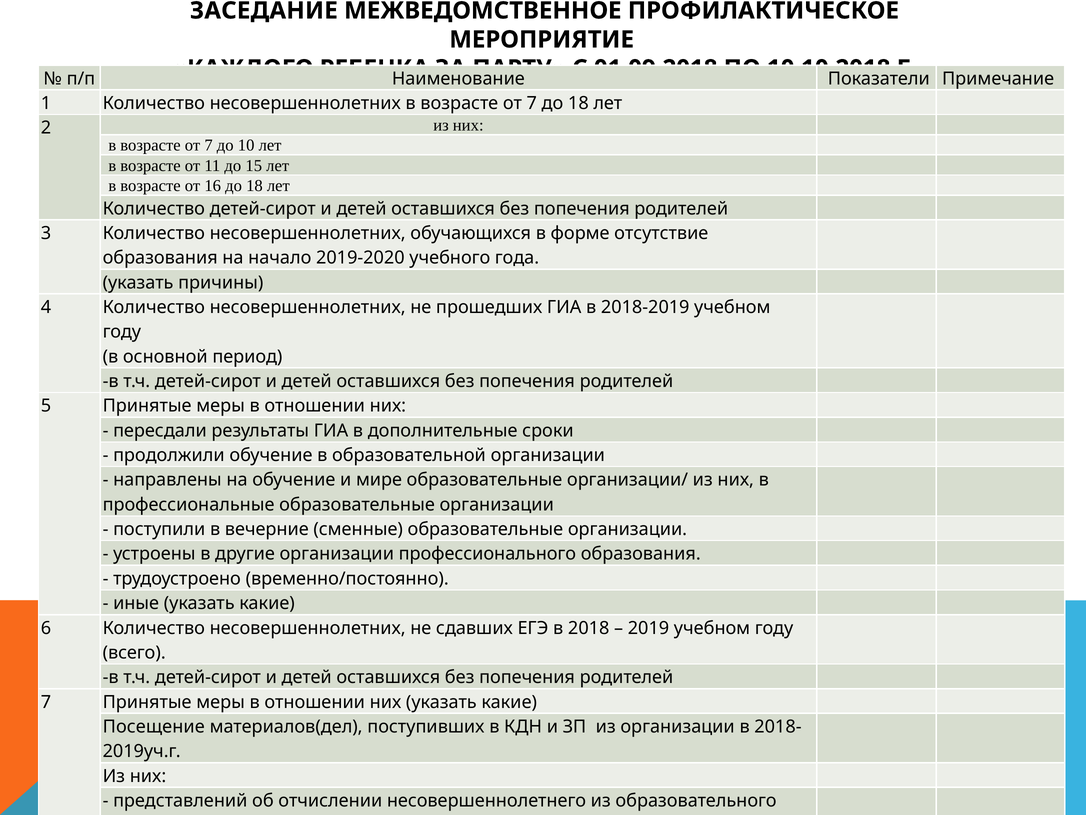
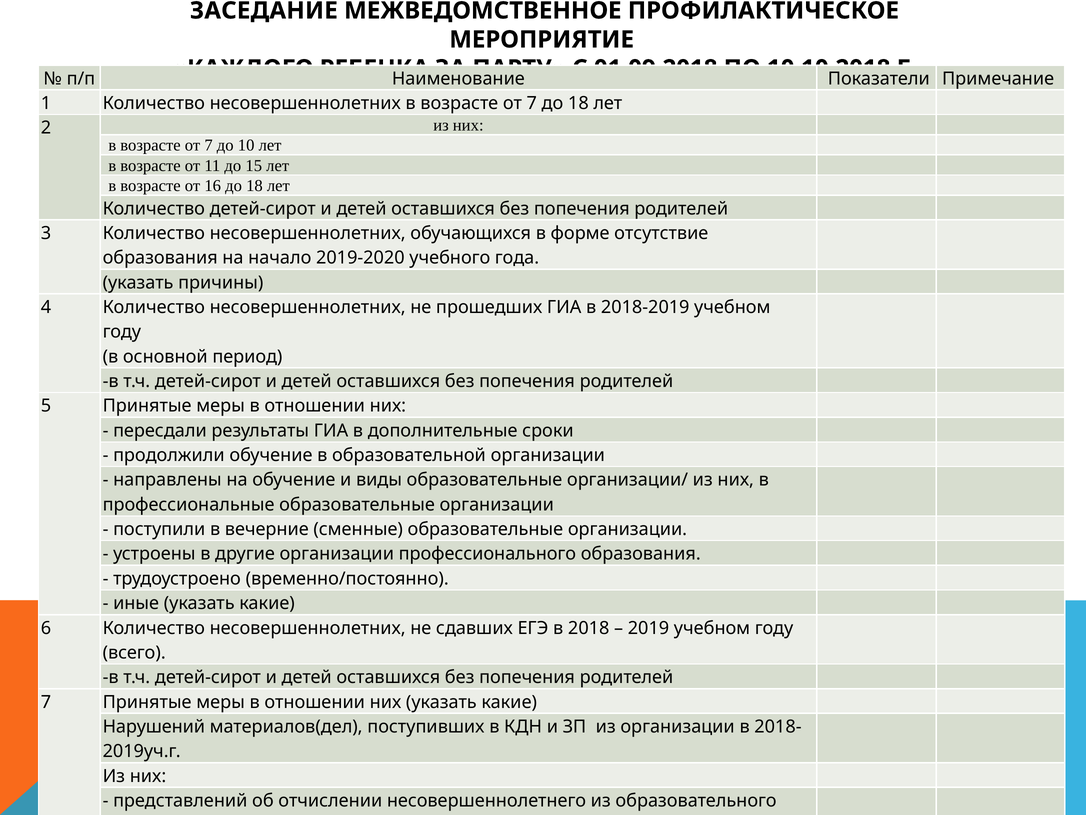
мире: мире -> виды (379, 480)
Посещение: Посещение -> Нарушений (154, 726)
